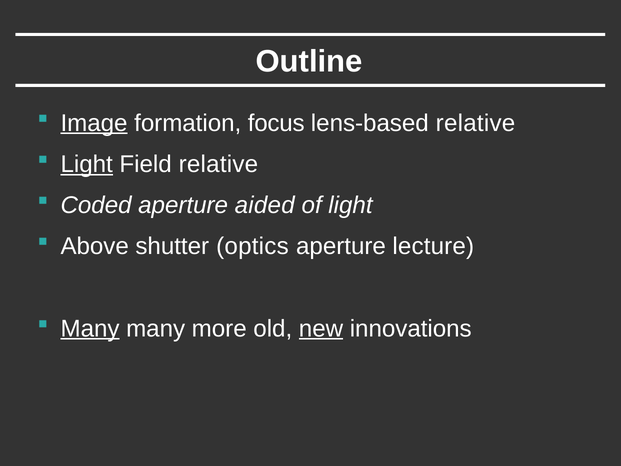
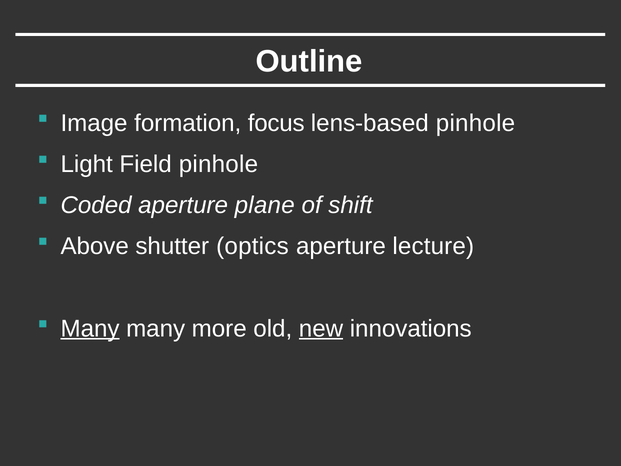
Image underline: present -> none (94, 123)
lens-based relative: relative -> pinhole (476, 123)
Light underline: present -> none (87, 164)
Field relative: relative -> pinhole (218, 164)
aided: aided -> plane (265, 205)
of light: light -> shift (350, 205)
